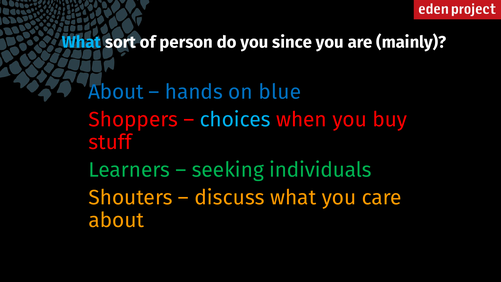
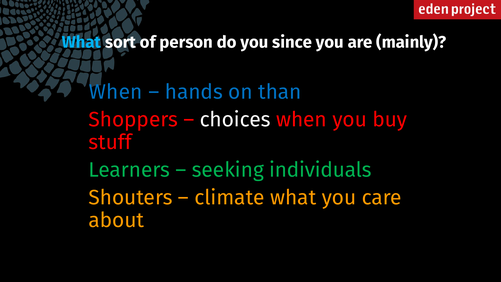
About: About -> When (116, 92)
blue: blue -> than (280, 92)
choices colour: light blue -> white (235, 120)
discuss: discuss -> climate (230, 198)
